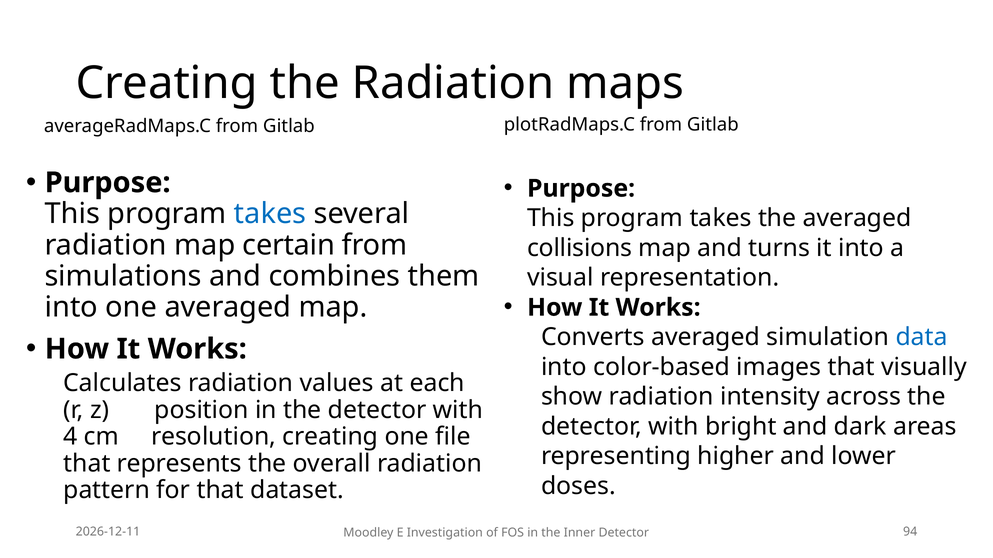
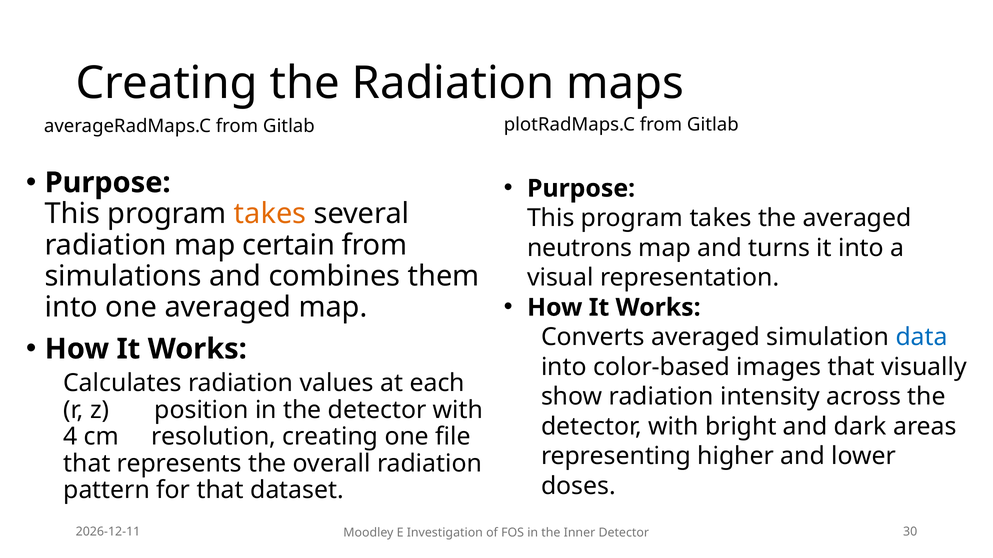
takes colour: blue -> orange (270, 214)
collisions: collisions -> neutrons (580, 248)
94: 94 -> 30 (910, 532)
